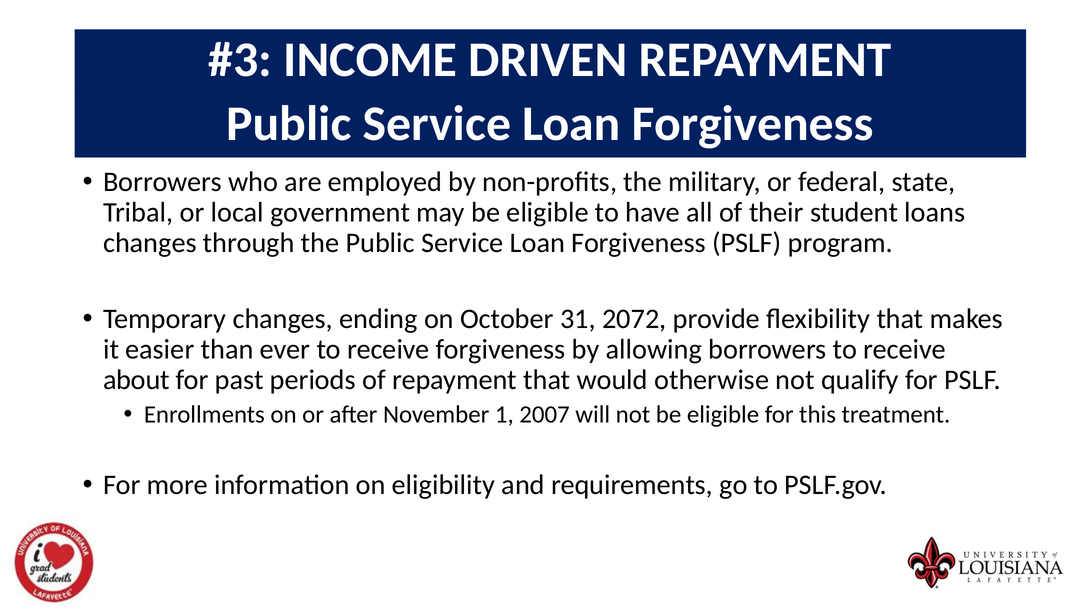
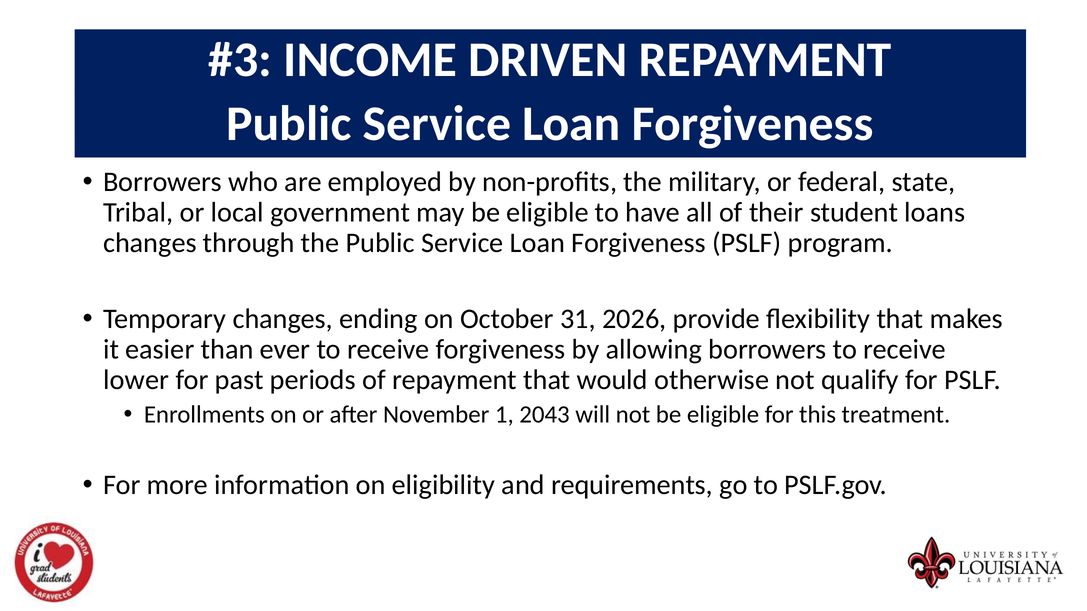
2072: 2072 -> 2026 (634, 319)
about: about -> lower (136, 380)
2007: 2007 -> 2043 (545, 415)
